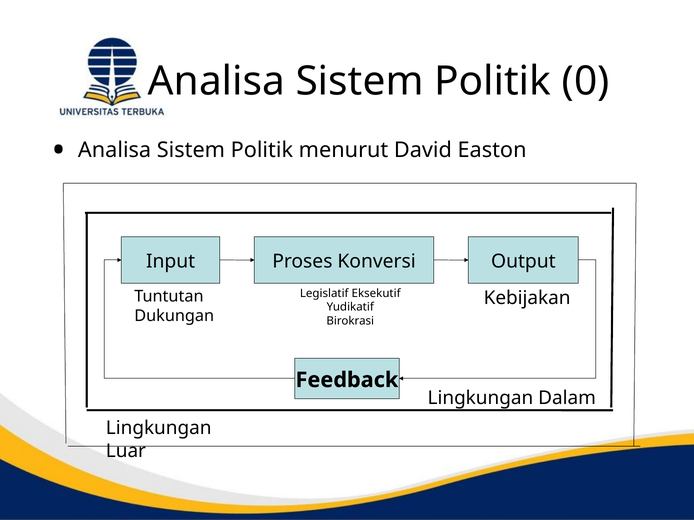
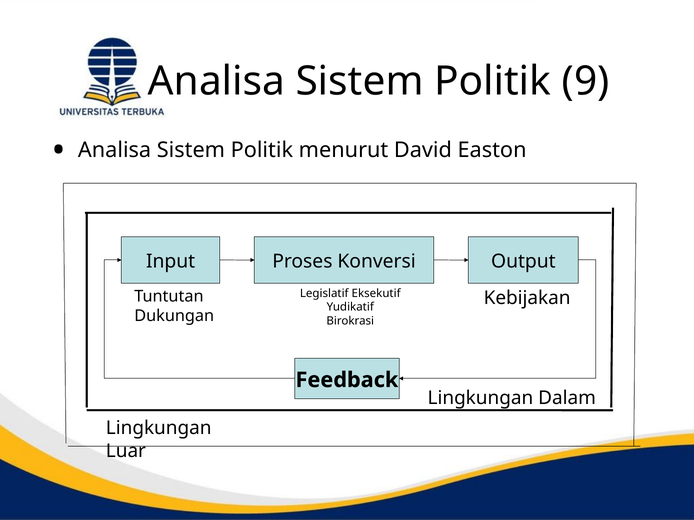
0: 0 -> 9 (586, 81)
